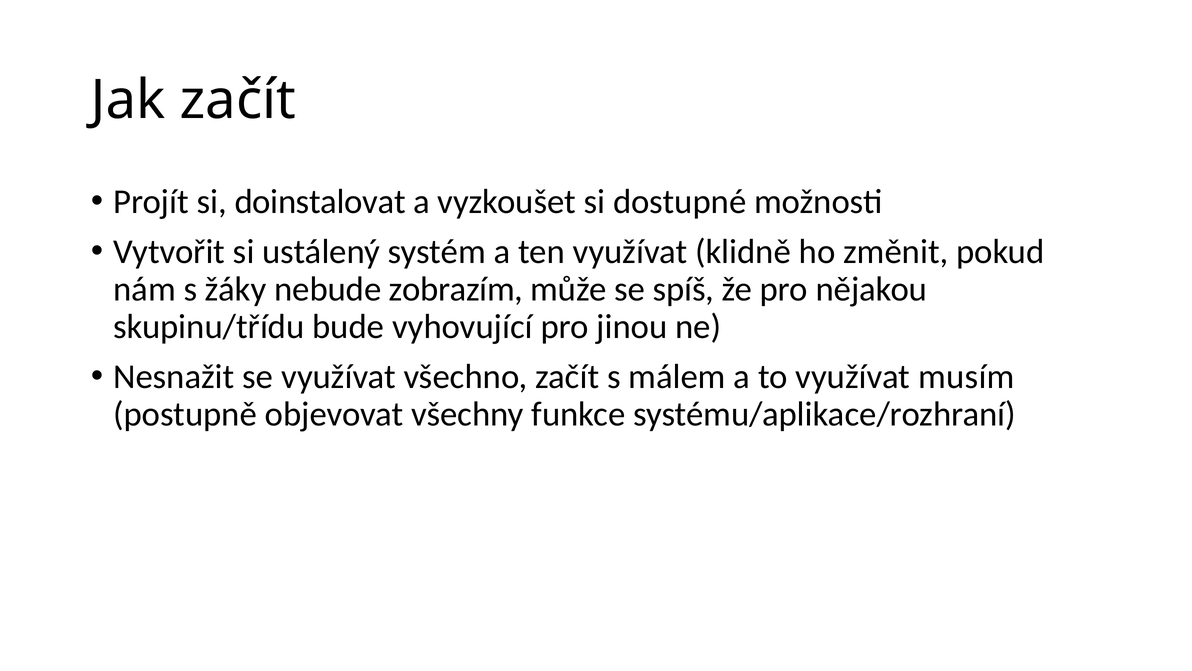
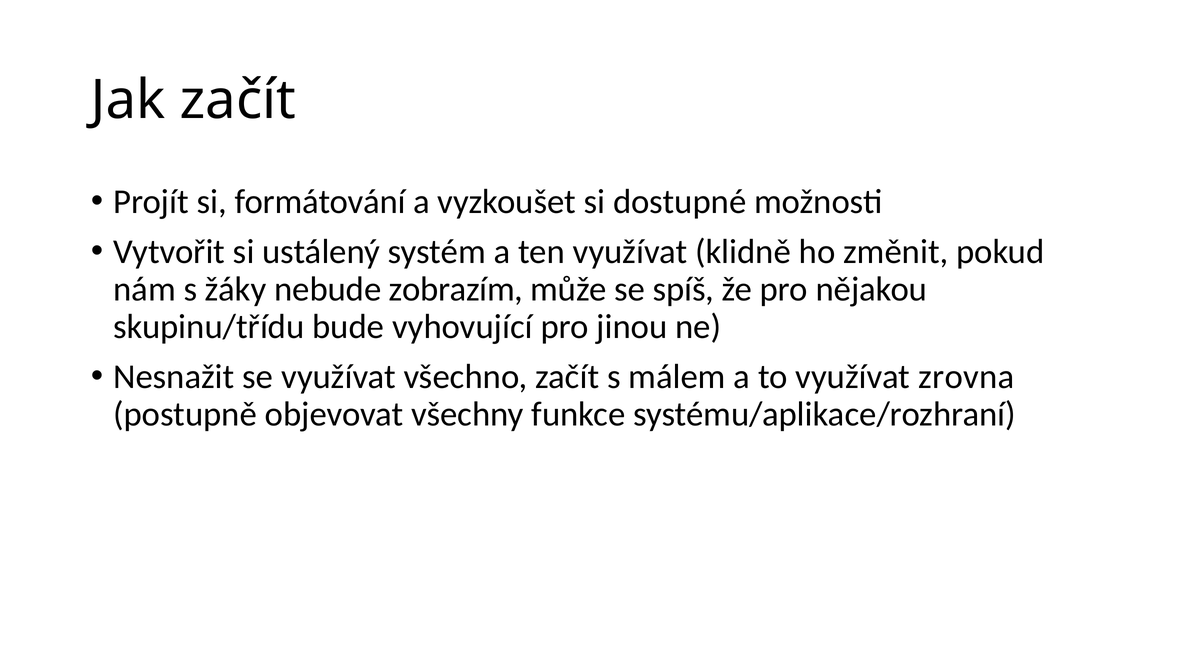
doinstalovat: doinstalovat -> formátování (320, 201)
musím: musím -> zrovna (966, 376)
